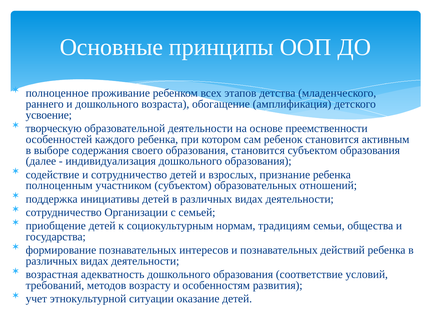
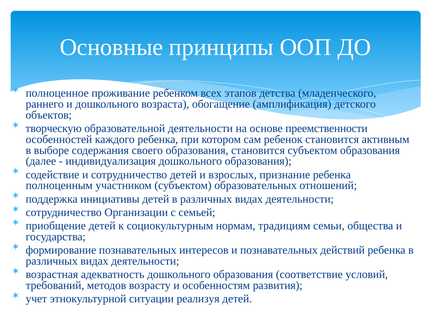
усвоение: усвоение -> объектов (49, 115)
оказание: оказание -> реализуя (198, 298)
